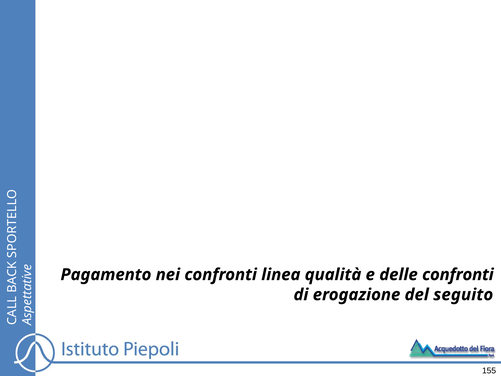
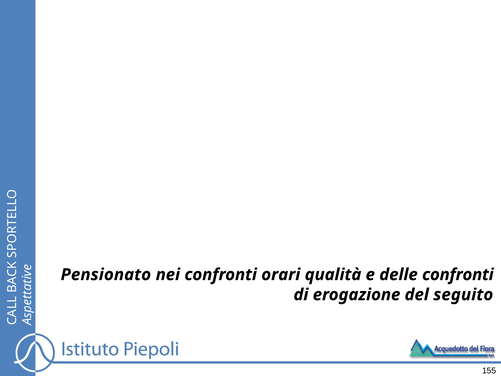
Pagamento: Pagamento -> Pensionato (106, 274)
linea: linea -> orari (281, 274)
